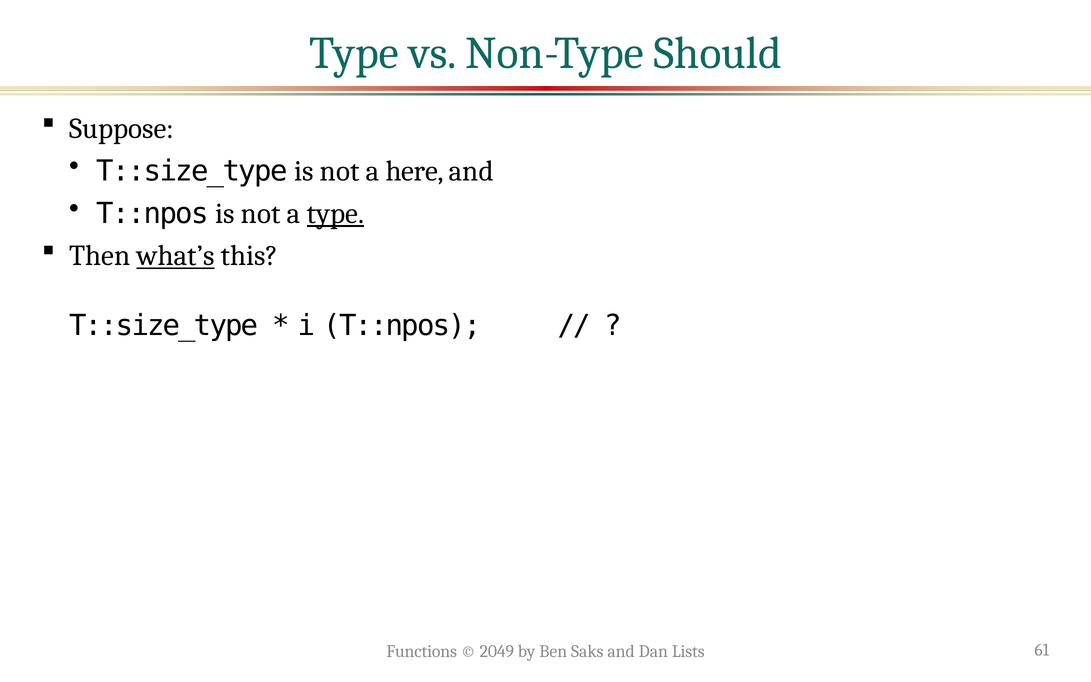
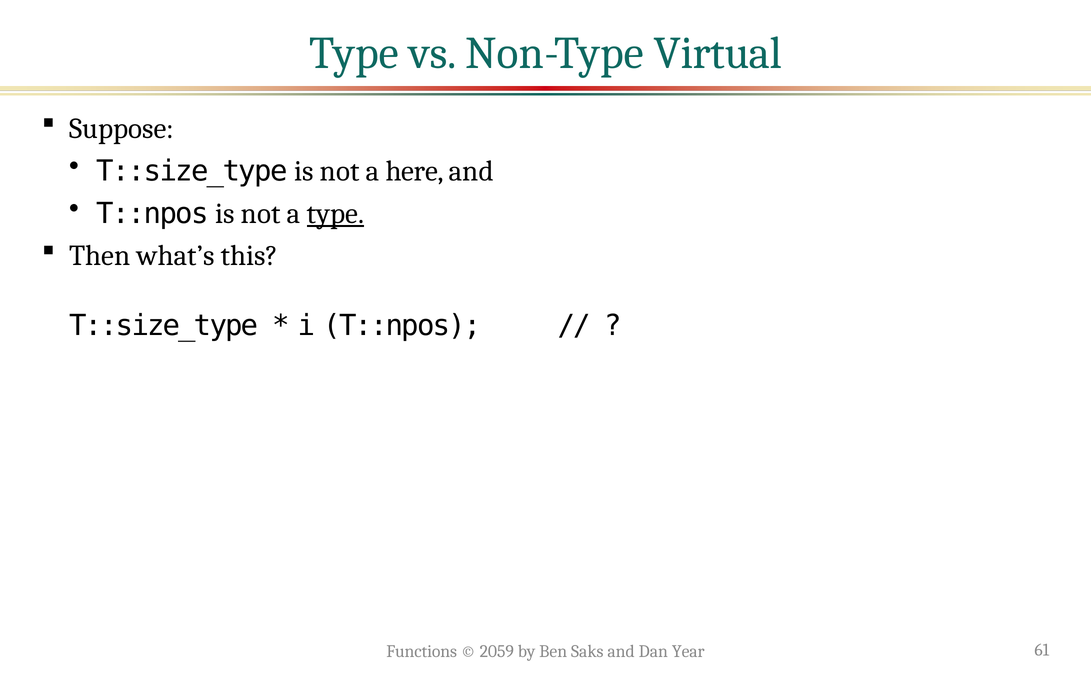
Should: Should -> Virtual (718, 53)
what’s underline: present -> none (176, 256)
2049: 2049 -> 2059 (497, 651)
Lists: Lists -> Year (688, 651)
